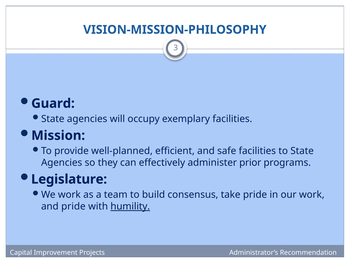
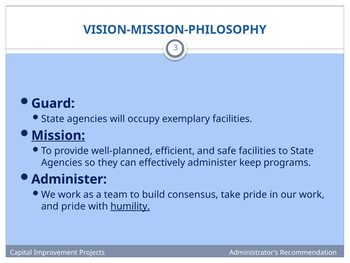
Mission underline: none -> present (58, 135)
prior: prior -> keep (250, 162)
Legislature: Legislature -> Administer (69, 179)
